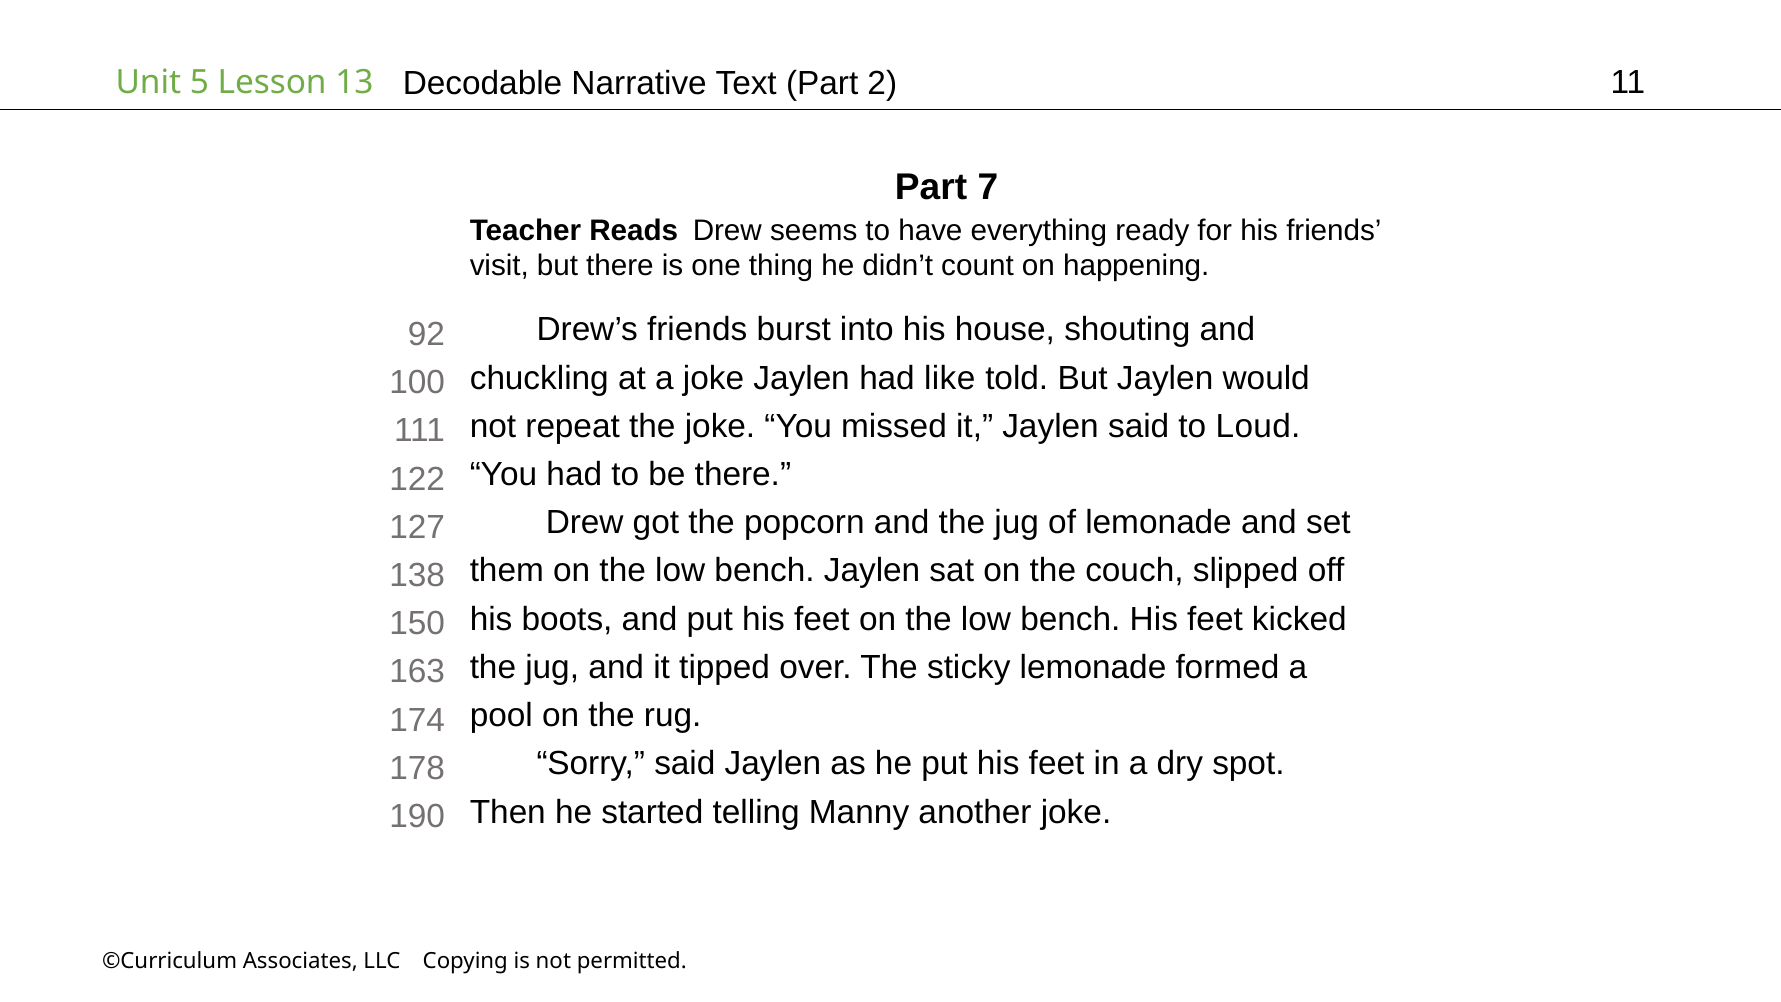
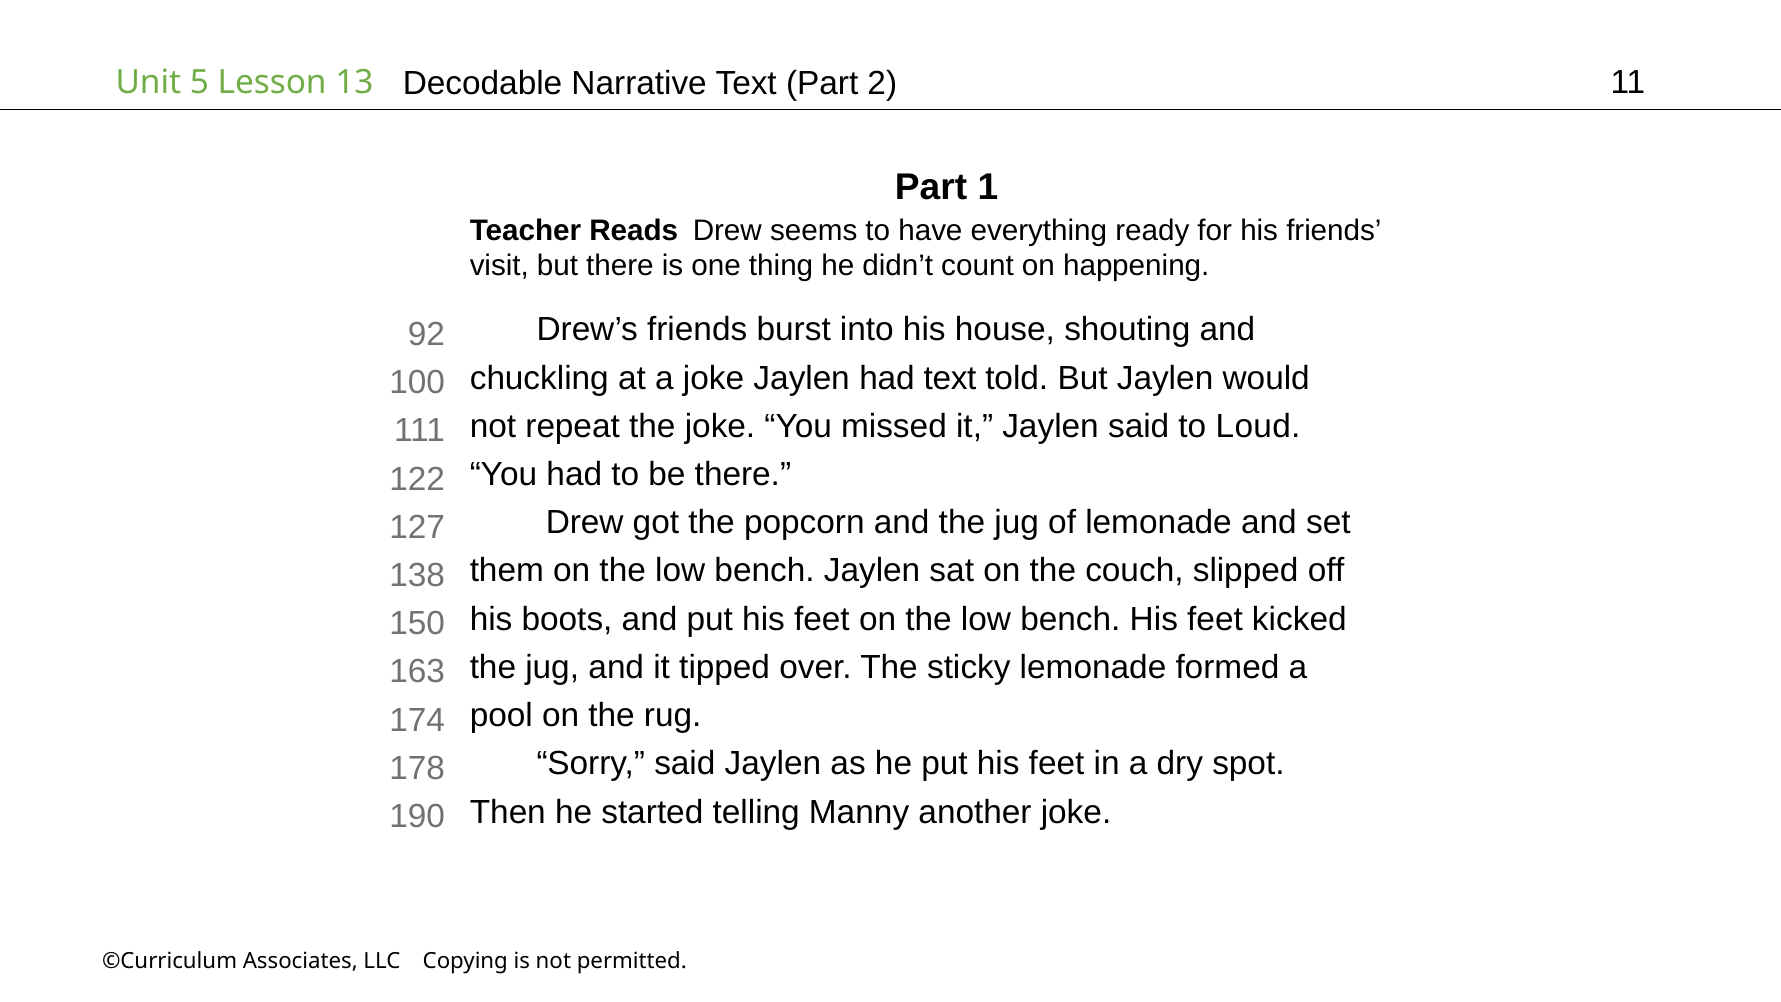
7: 7 -> 1 (988, 187)
had like: like -> text (950, 378)
